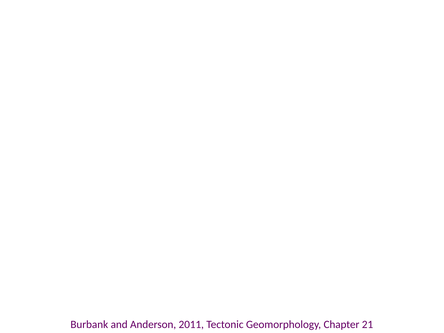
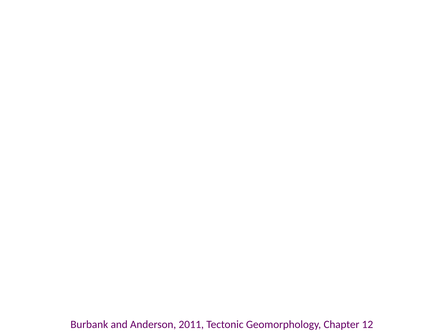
21: 21 -> 12 (368, 325)
